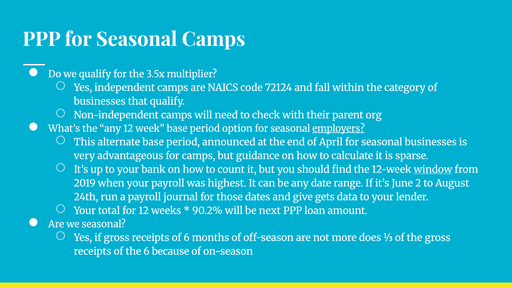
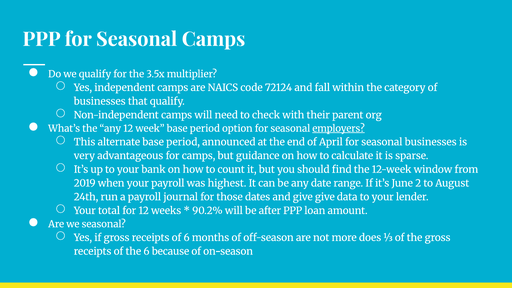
window underline: present -> none (433, 170)
give gets: gets -> give (325, 197)
next: next -> after (270, 211)
